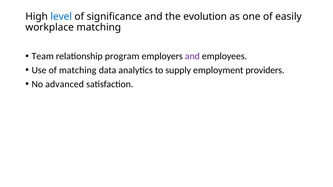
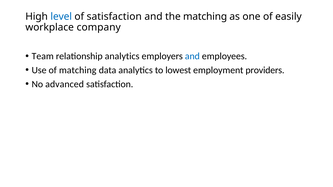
of significance: significance -> satisfaction (114, 17)
the evolution: evolution -> matching (205, 17)
workplace matching: matching -> company (99, 27)
relationship program: program -> analytics (122, 56)
and colour: purple -> blue (192, 56)
supply: supply -> lowest (178, 70)
